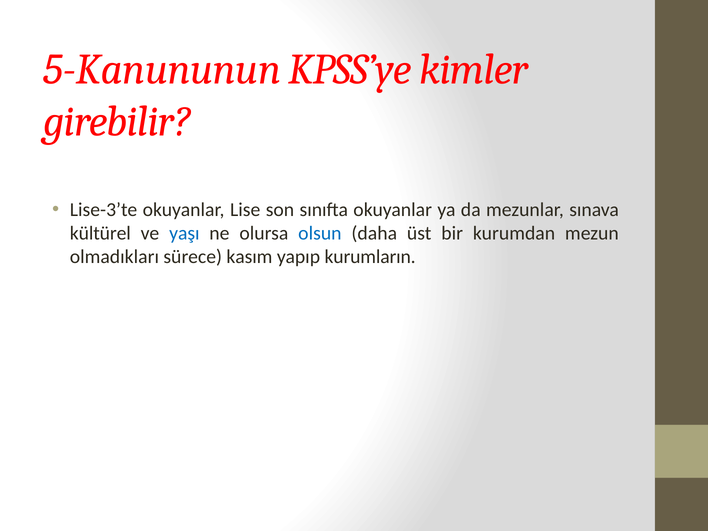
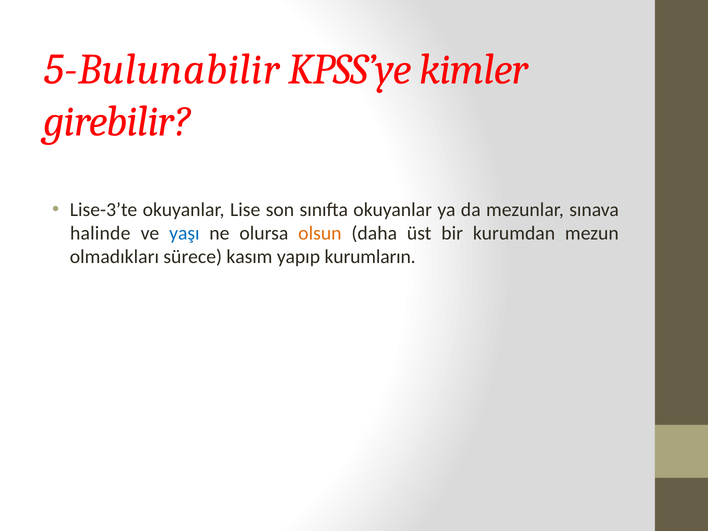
5-Kanununun: 5-Kanununun -> 5-Bulunabilir (162, 69)
kültürel: kültürel -> halinde (100, 233)
olsun colour: blue -> orange (320, 233)
